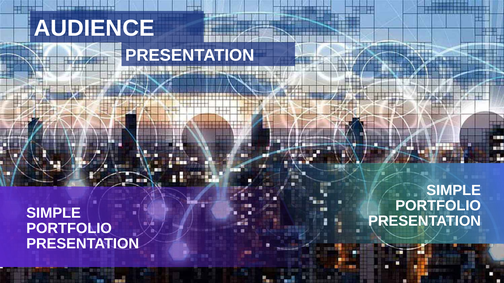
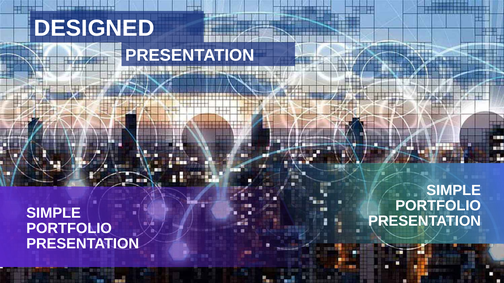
AUDIENCE: AUDIENCE -> DESIGNED (94, 28)
